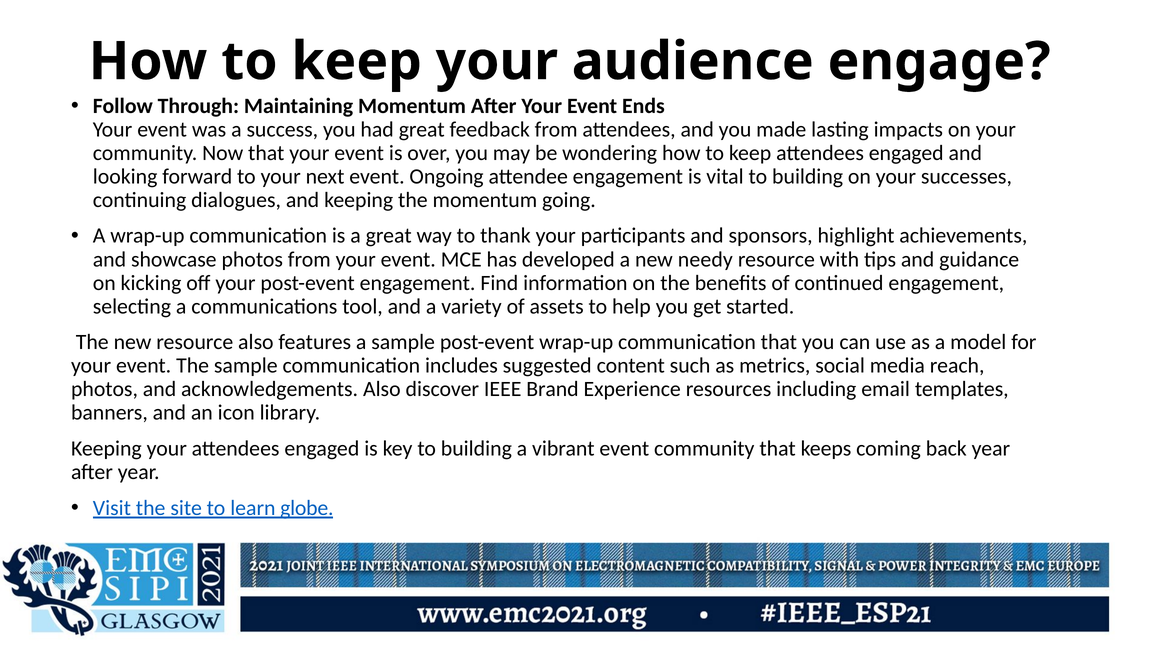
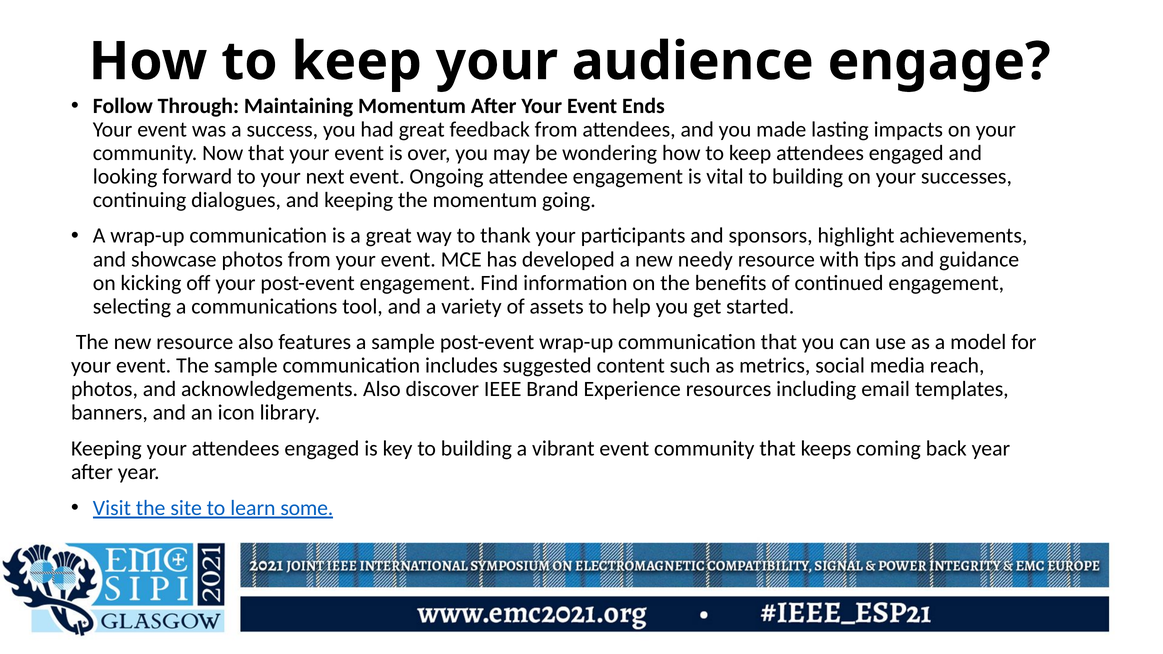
globe: globe -> some (307, 508)
